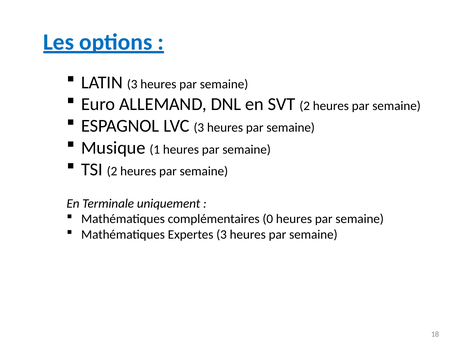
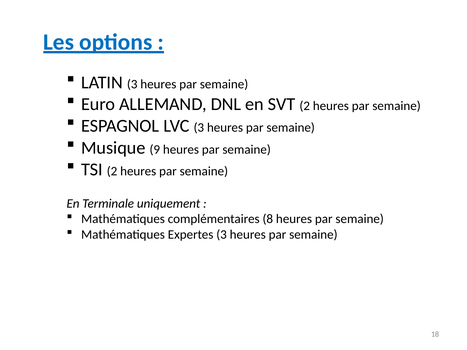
1: 1 -> 9 (155, 150)
0: 0 -> 8 (268, 219)
